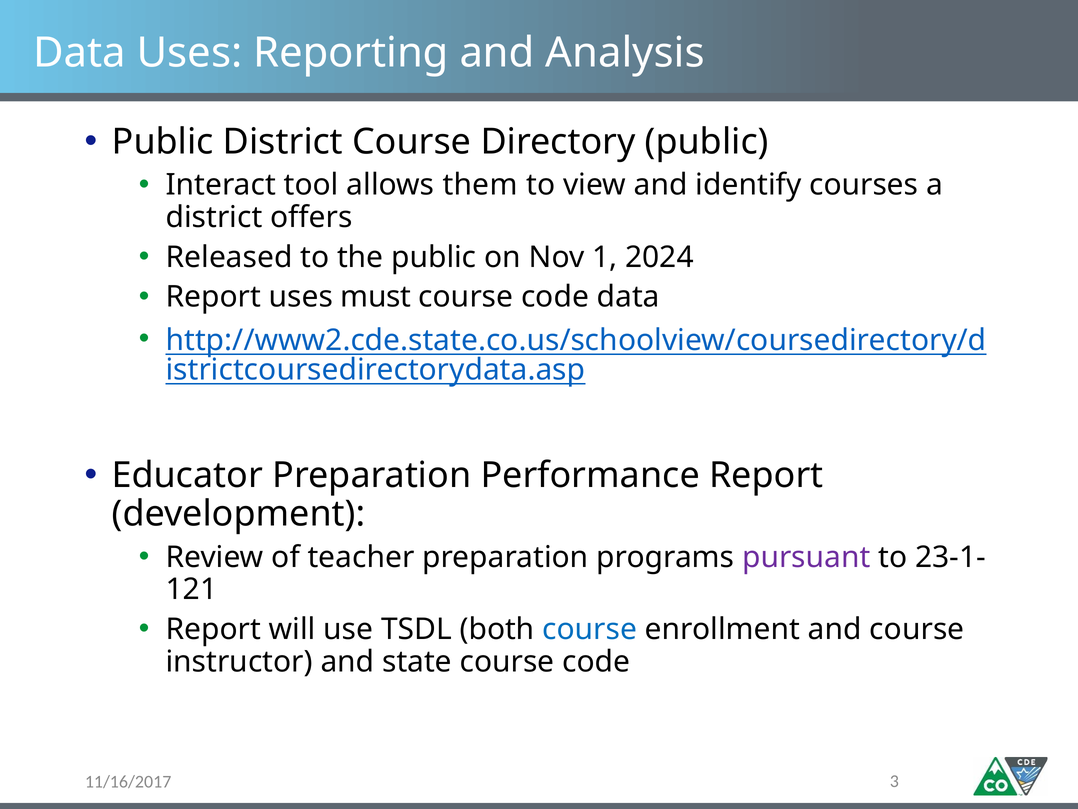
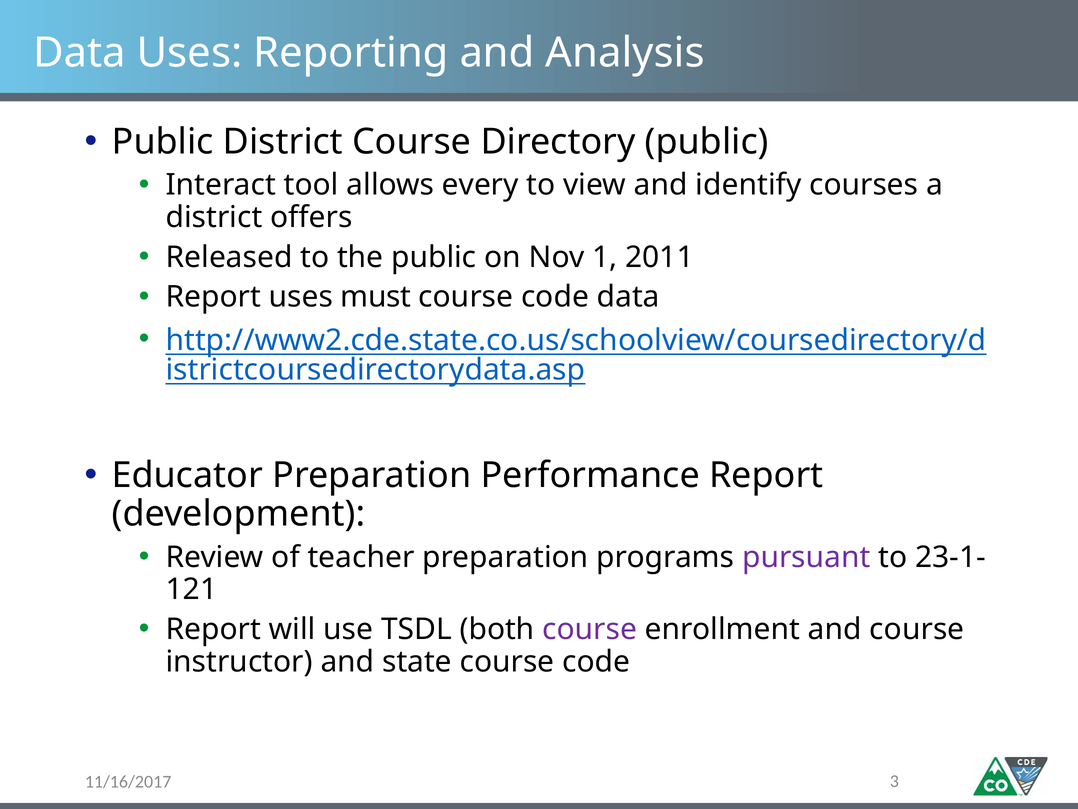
them: them -> every (480, 185)
2024: 2024 -> 2011 (659, 257)
course colour: blue -> purple (590, 629)
